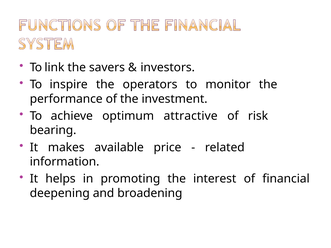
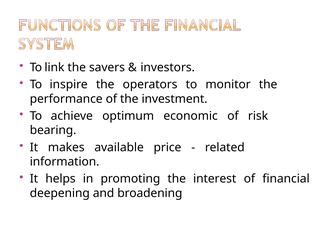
attractive: attractive -> economic (191, 116)
